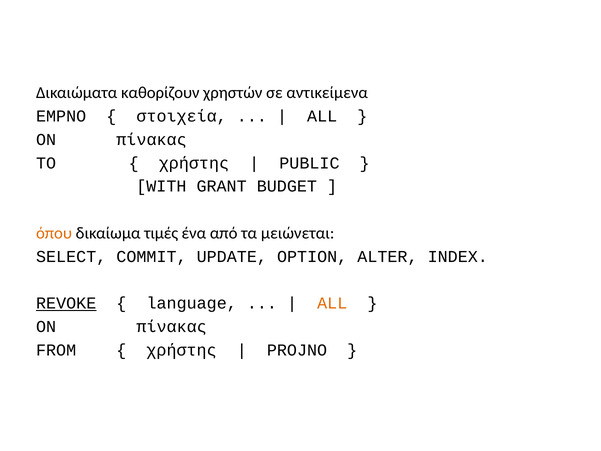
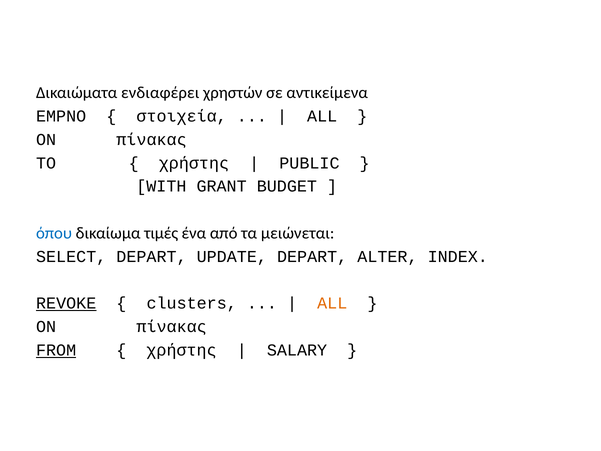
καθορίζουν: καθορίζουν -> ενδιαφέρει (160, 93)
όπου colour: orange -> blue (54, 233)
SELECT COMMIT: COMMIT -> DEPART (151, 256)
UPDATE OPTION: OPTION -> DEPART (312, 256)
language: language -> clusters (192, 303)
FROM underline: none -> present (56, 350)
PROJNO: PROJNO -> SALARY (297, 350)
